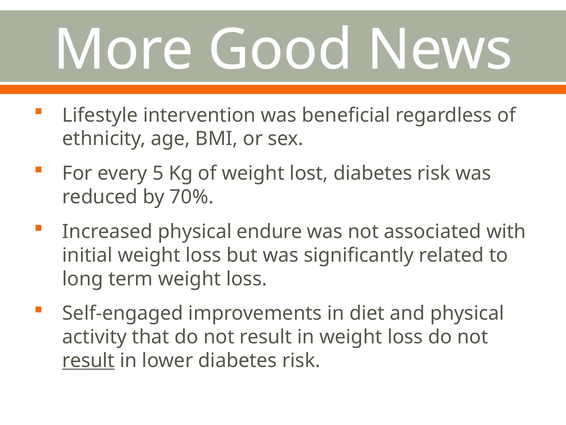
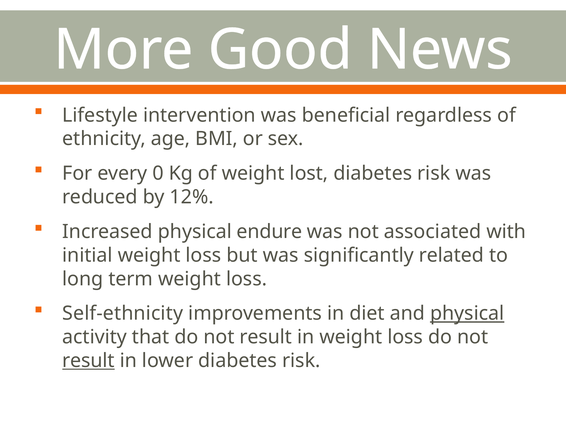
5: 5 -> 0 (158, 173)
70%: 70% -> 12% (192, 197)
Self-engaged: Self-engaged -> Self-ethnicity (123, 313)
physical underline: none -> present (467, 313)
